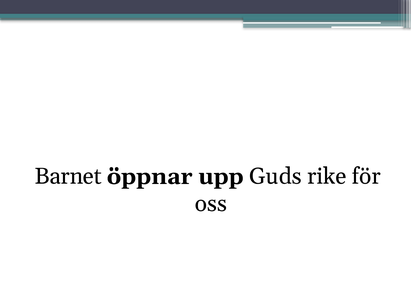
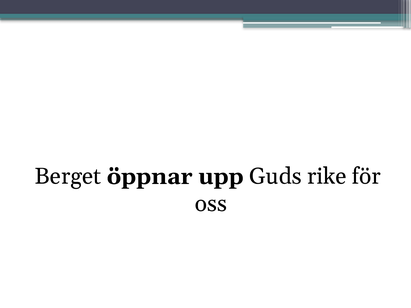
Barnet: Barnet -> Berget (68, 177)
